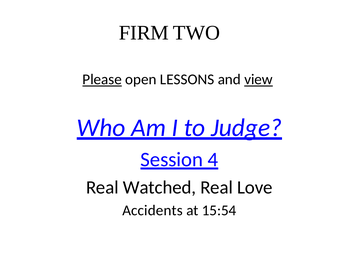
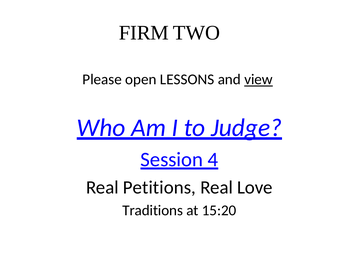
Please underline: present -> none (102, 80)
Watched: Watched -> Petitions (159, 188)
Accidents: Accidents -> Traditions (153, 211)
15:54: 15:54 -> 15:20 (219, 211)
